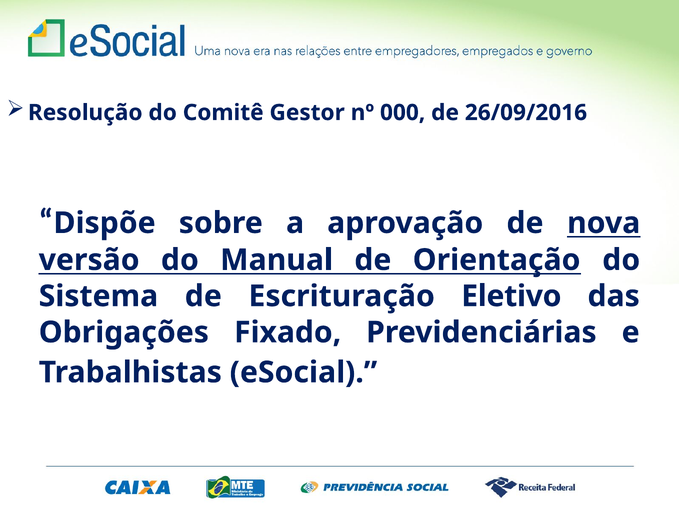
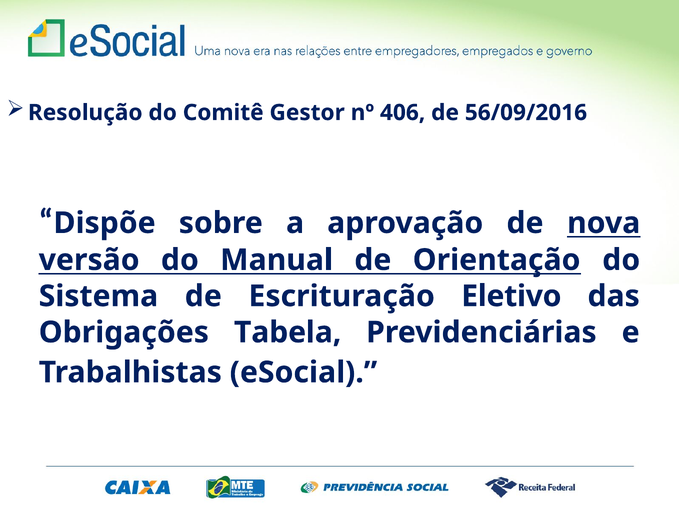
000: 000 -> 406 (403, 113)
26/09/2016: 26/09/2016 -> 56/09/2016 (526, 113)
Fixado: Fixado -> Tabela (288, 333)
